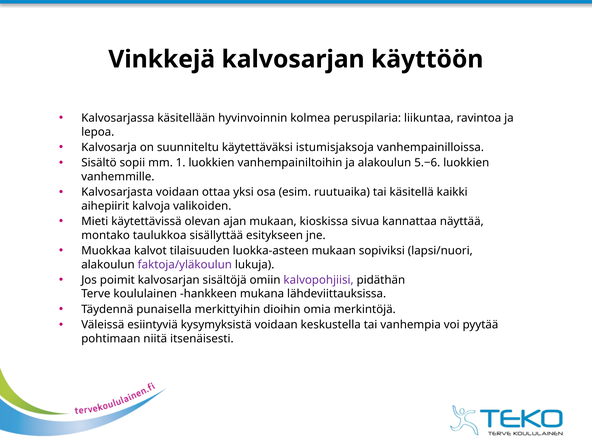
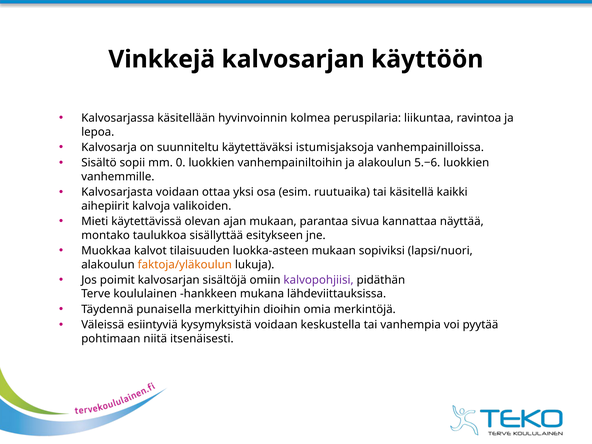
1: 1 -> 0 (181, 163)
kioskissa: kioskissa -> parantaa (324, 221)
faktoja/yläkoulun colour: purple -> orange (185, 265)
